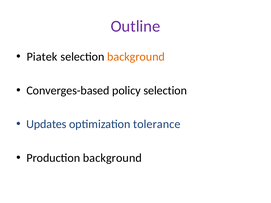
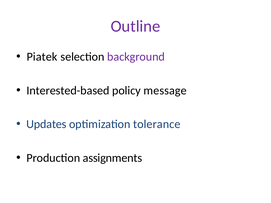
background colour: orange -> purple (136, 57)
Converges-based: Converges-based -> Interested-based (68, 91)
policy selection: selection -> message (165, 91)
Production background: background -> assignments (112, 158)
